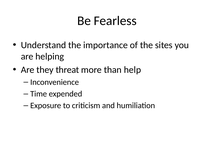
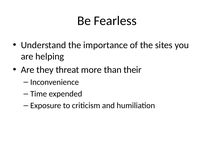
help: help -> their (133, 70)
